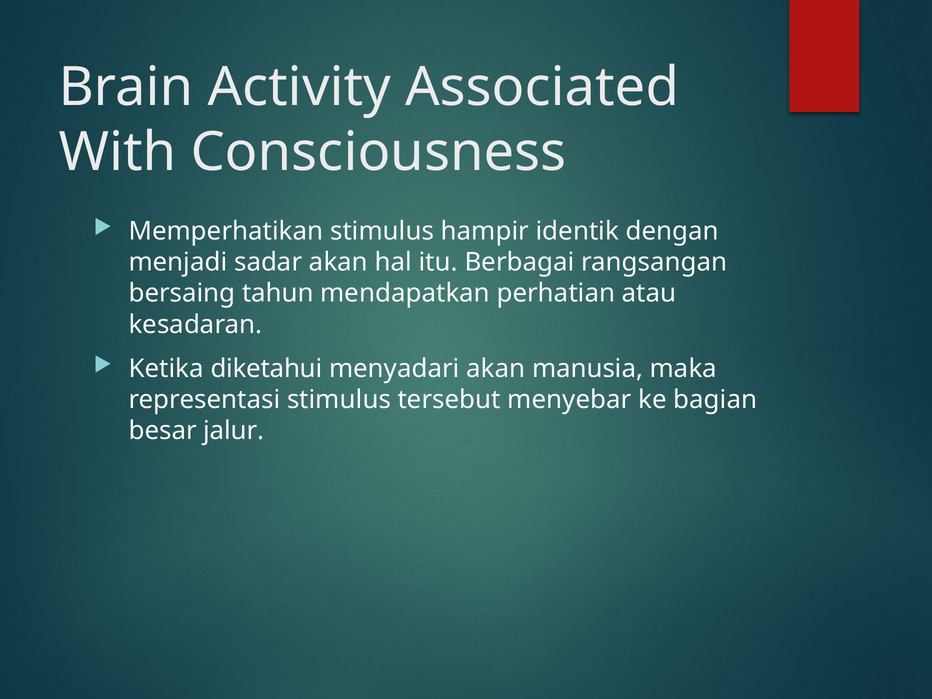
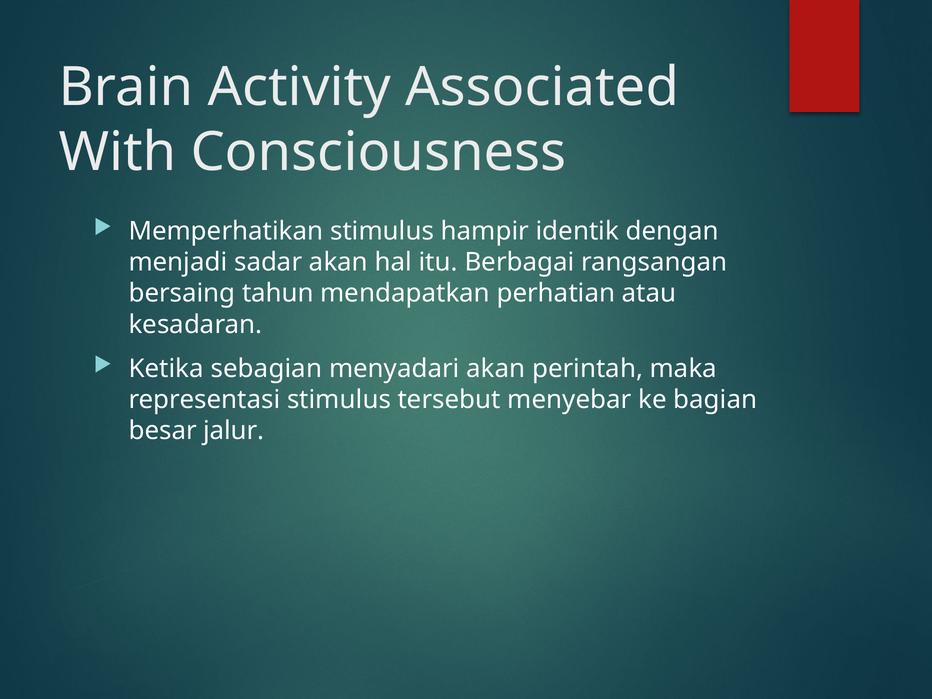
diketahui: diketahui -> sebagian (266, 369)
manusia: manusia -> perintah (588, 369)
